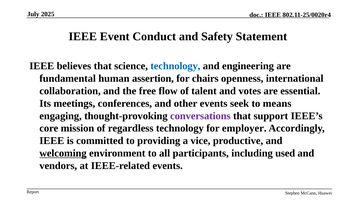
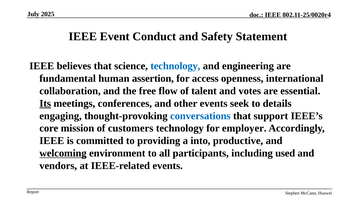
chairs: chairs -> access (205, 79)
Its underline: none -> present (45, 104)
means: means -> details (277, 104)
conversations colour: purple -> blue (200, 116)
regardless: regardless -> customers (131, 128)
vice: vice -> into (200, 141)
